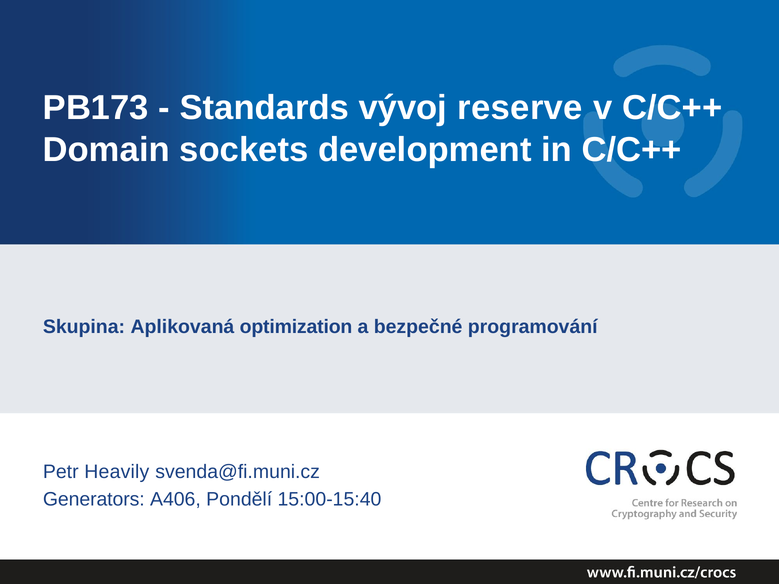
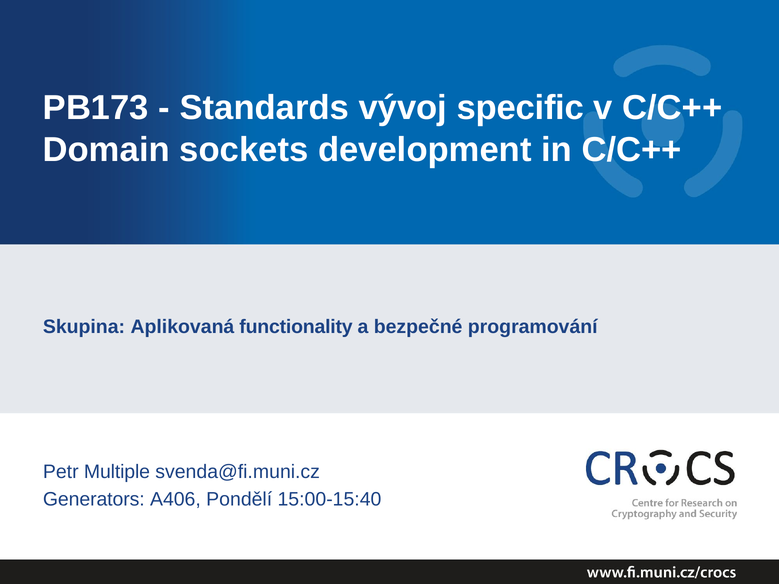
reserve: reserve -> specific (520, 108)
optimization: optimization -> functionality (296, 327)
Heavily: Heavily -> Multiple (117, 472)
